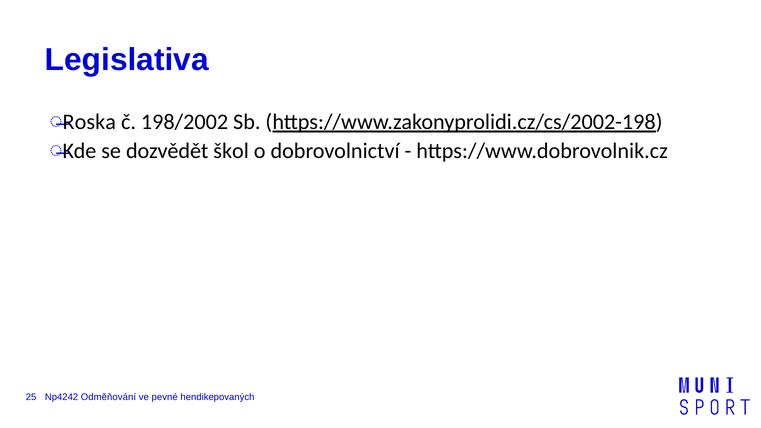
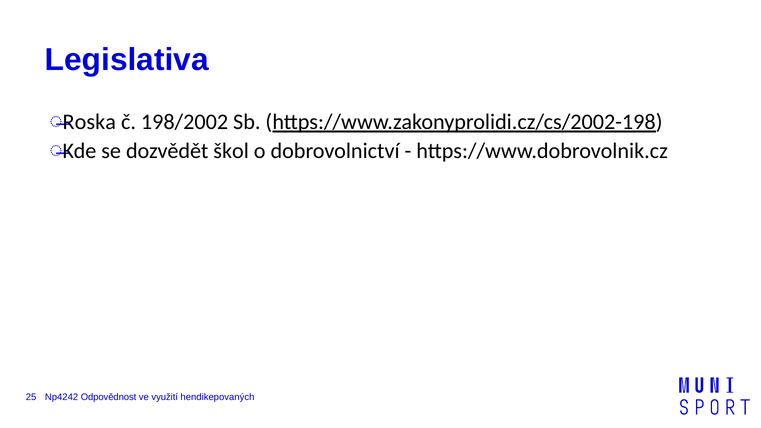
Odměňování: Odměňování -> Odpovědnost (109, 397)
pevné: pevné -> využití (165, 397)
